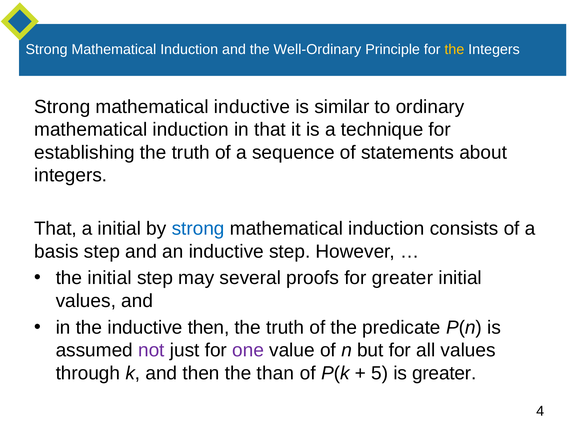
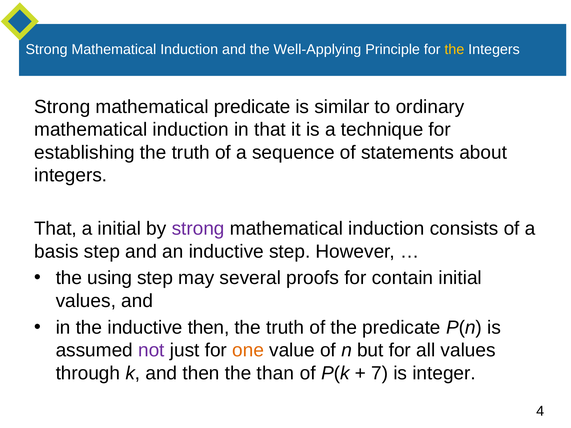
Well-Ordinary: Well-Ordinary -> Well-Applying (317, 49)
mathematical inductive: inductive -> predicate (252, 107)
strong colour: blue -> purple (198, 229)
the initial: initial -> using (110, 278)
for greater: greater -> contain (403, 278)
one colour: purple -> orange (248, 351)
5: 5 -> 7 (380, 373)
is greater: greater -> integer (444, 373)
